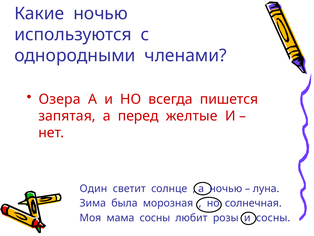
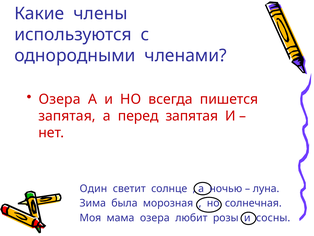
Какие ночью: ночью -> члены (101, 14)
перед желтые: желтые -> запятая (192, 116)
мама сосны: сосны -> озера (155, 217)
